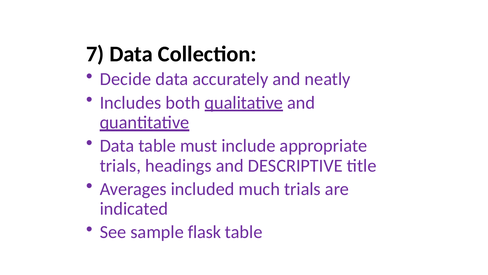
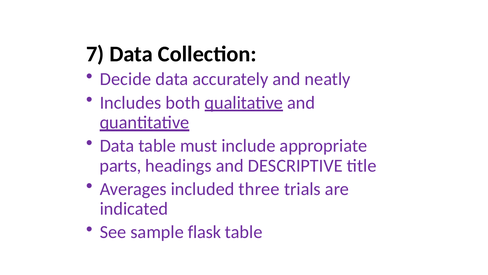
trials: trials -> parts (120, 165)
much: much -> three (259, 189)
